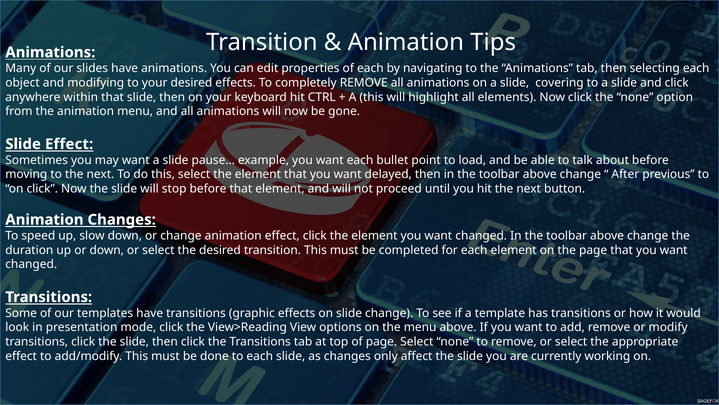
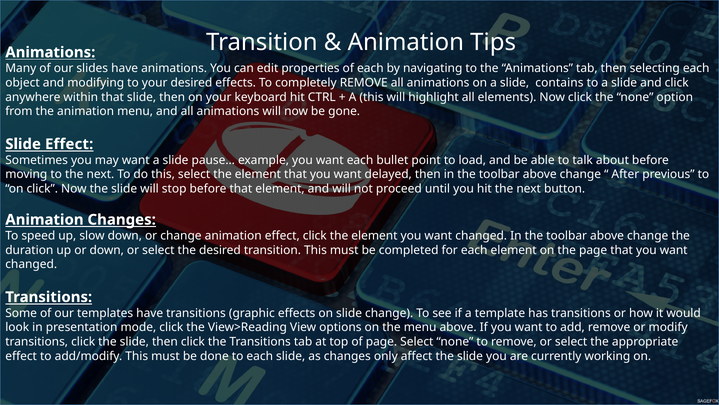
covering: covering -> contains (559, 83)
